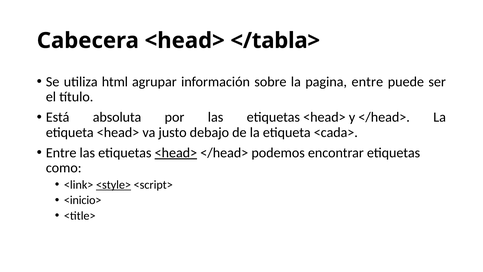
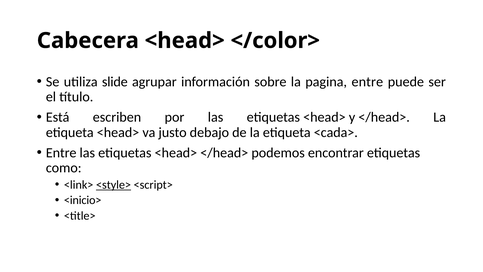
</tabla>: </tabla> -> </color> (275, 41)
html: html -> slide (115, 82)
absoluta: absoluta -> escriben (117, 117)
<head> underline: present -> none (176, 153)
